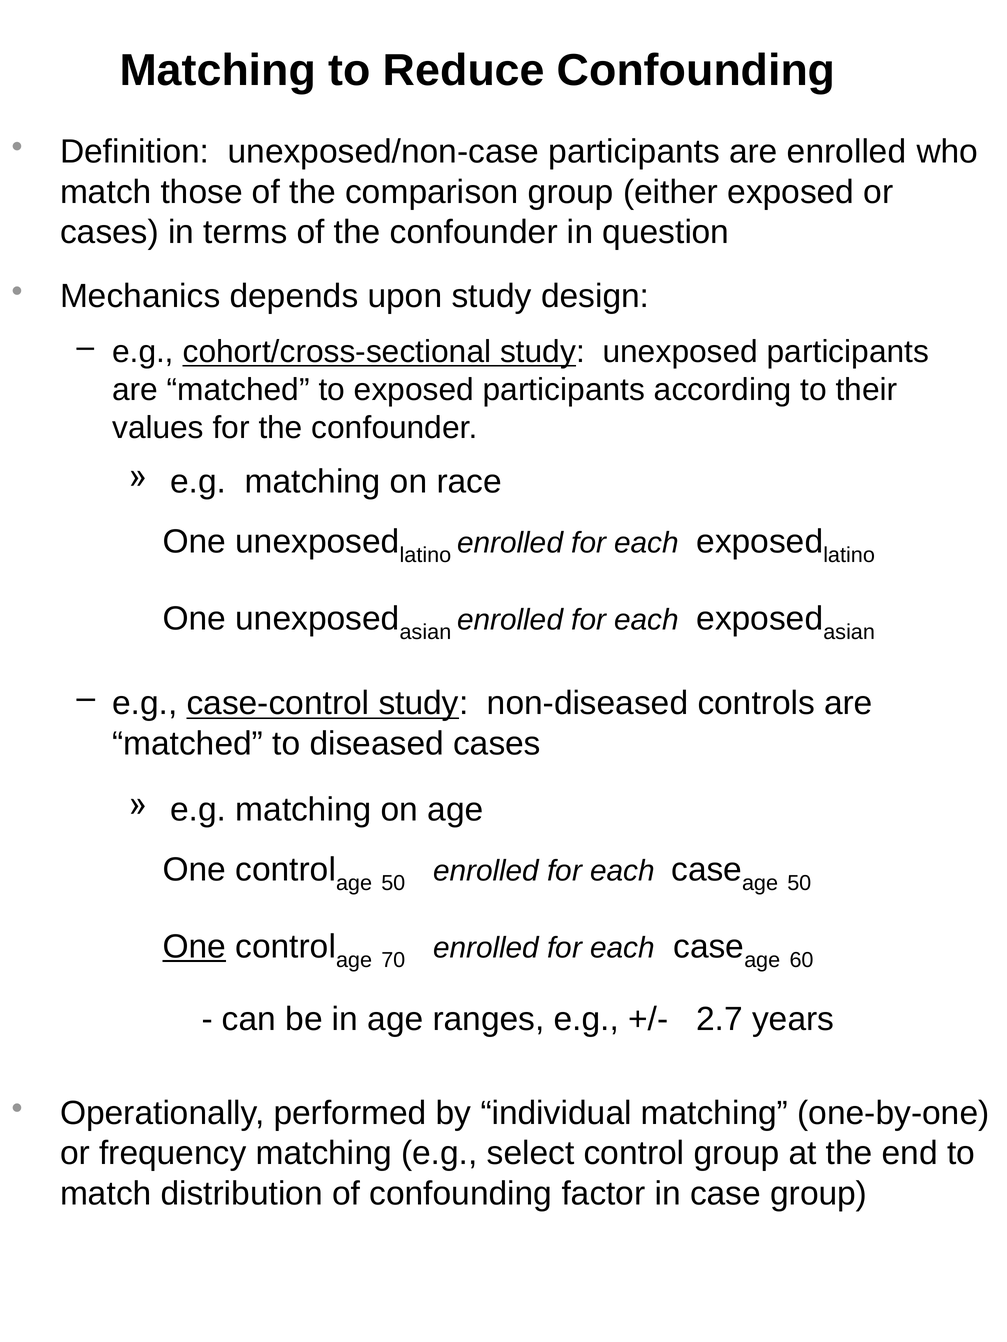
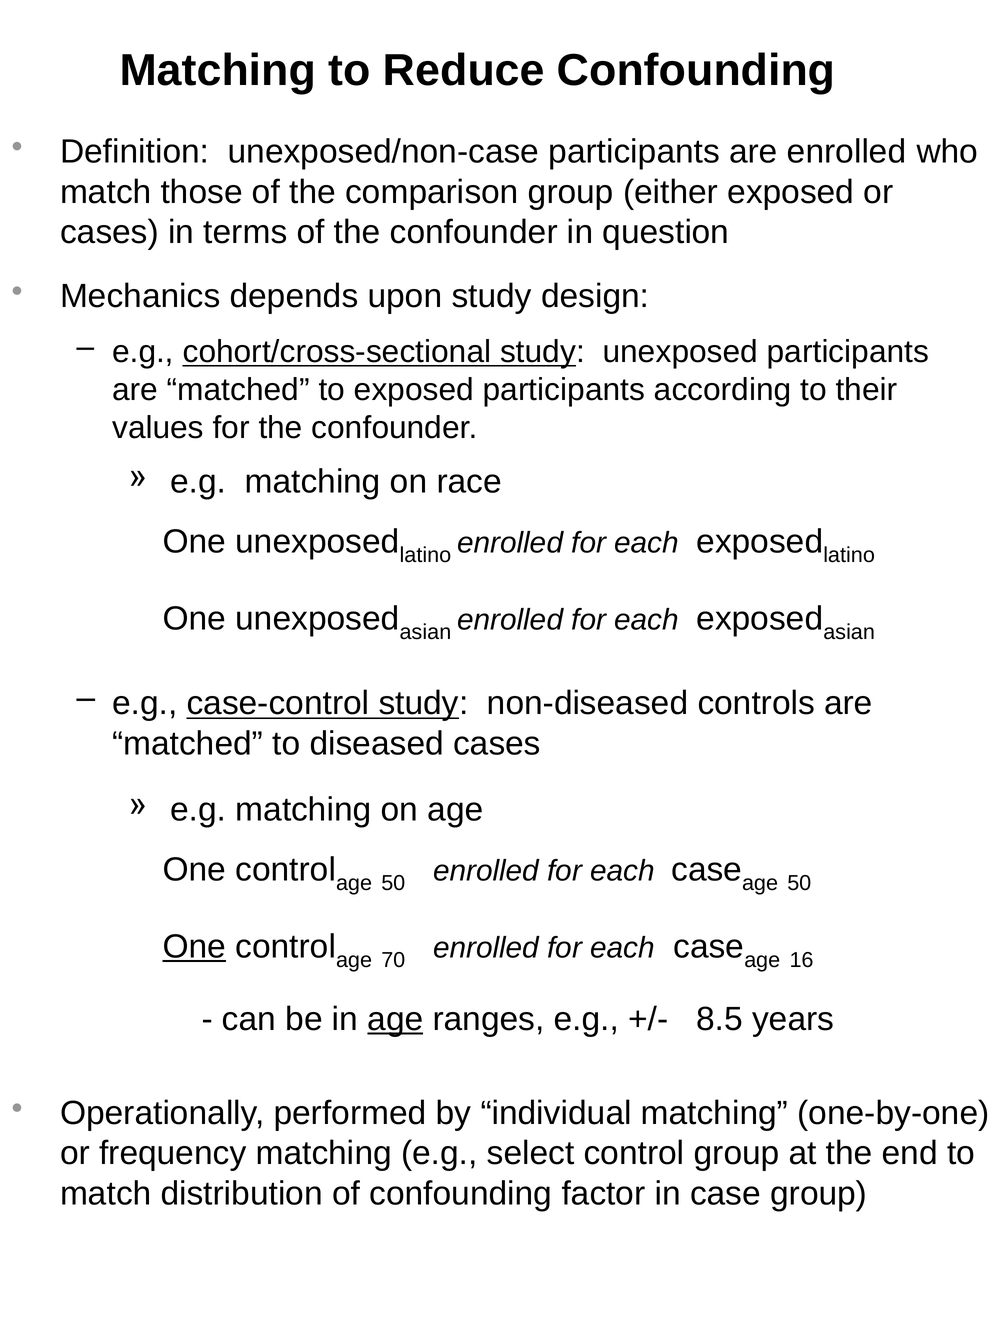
60: 60 -> 16 (801, 960)
age underline: none -> present (395, 1020)
2.7: 2.7 -> 8.5 (719, 1020)
